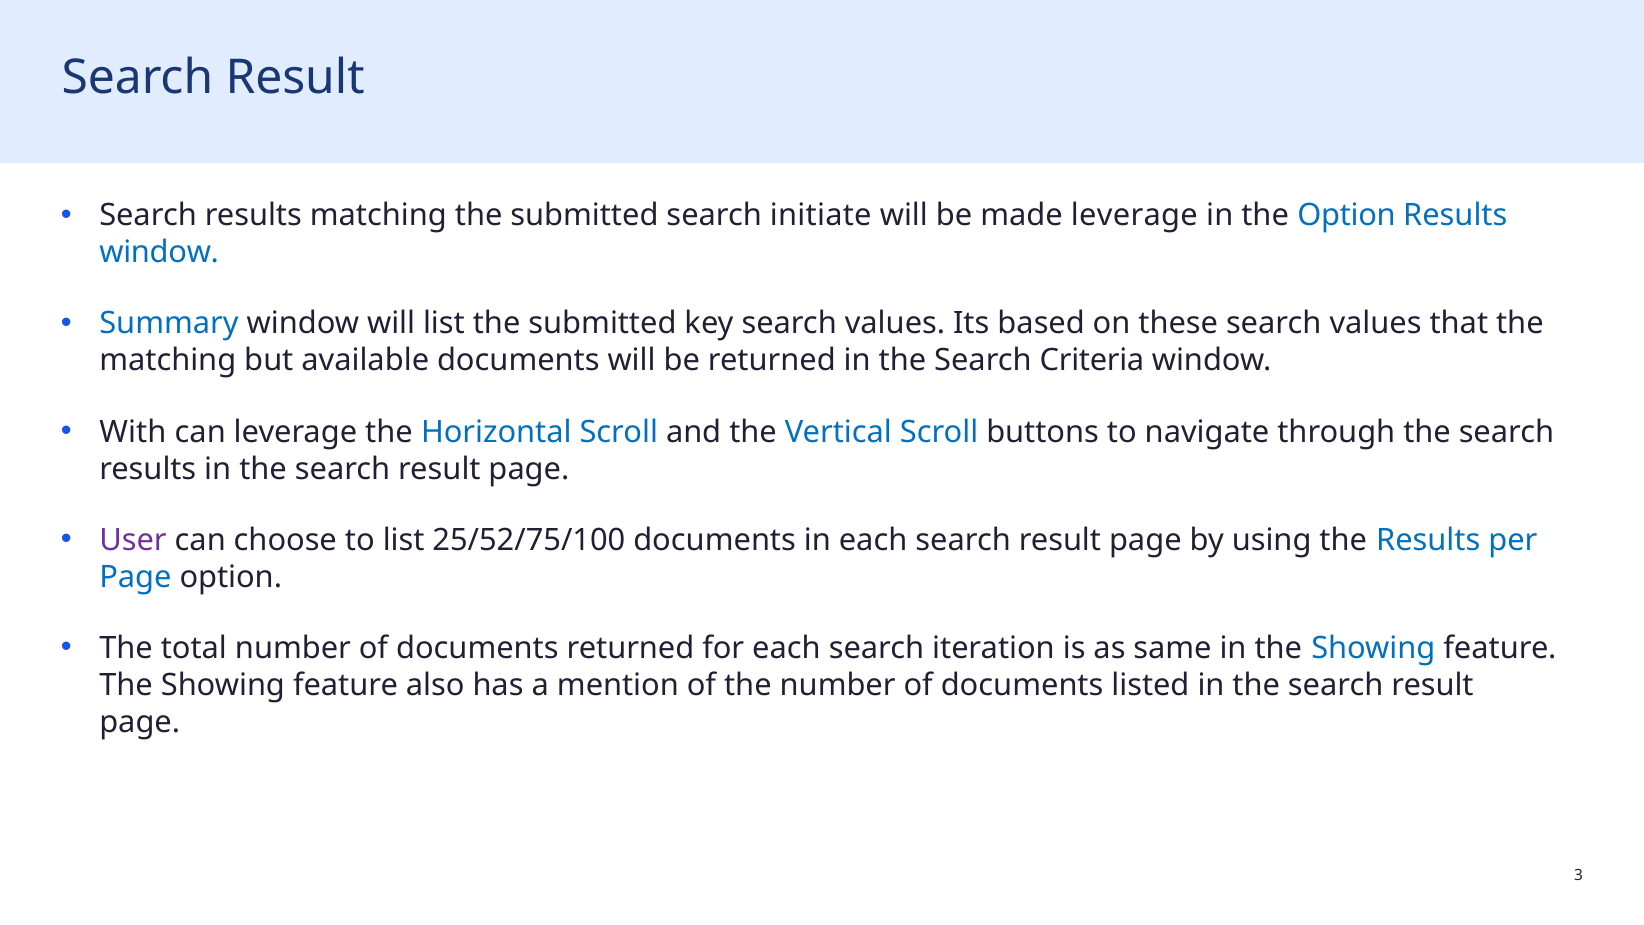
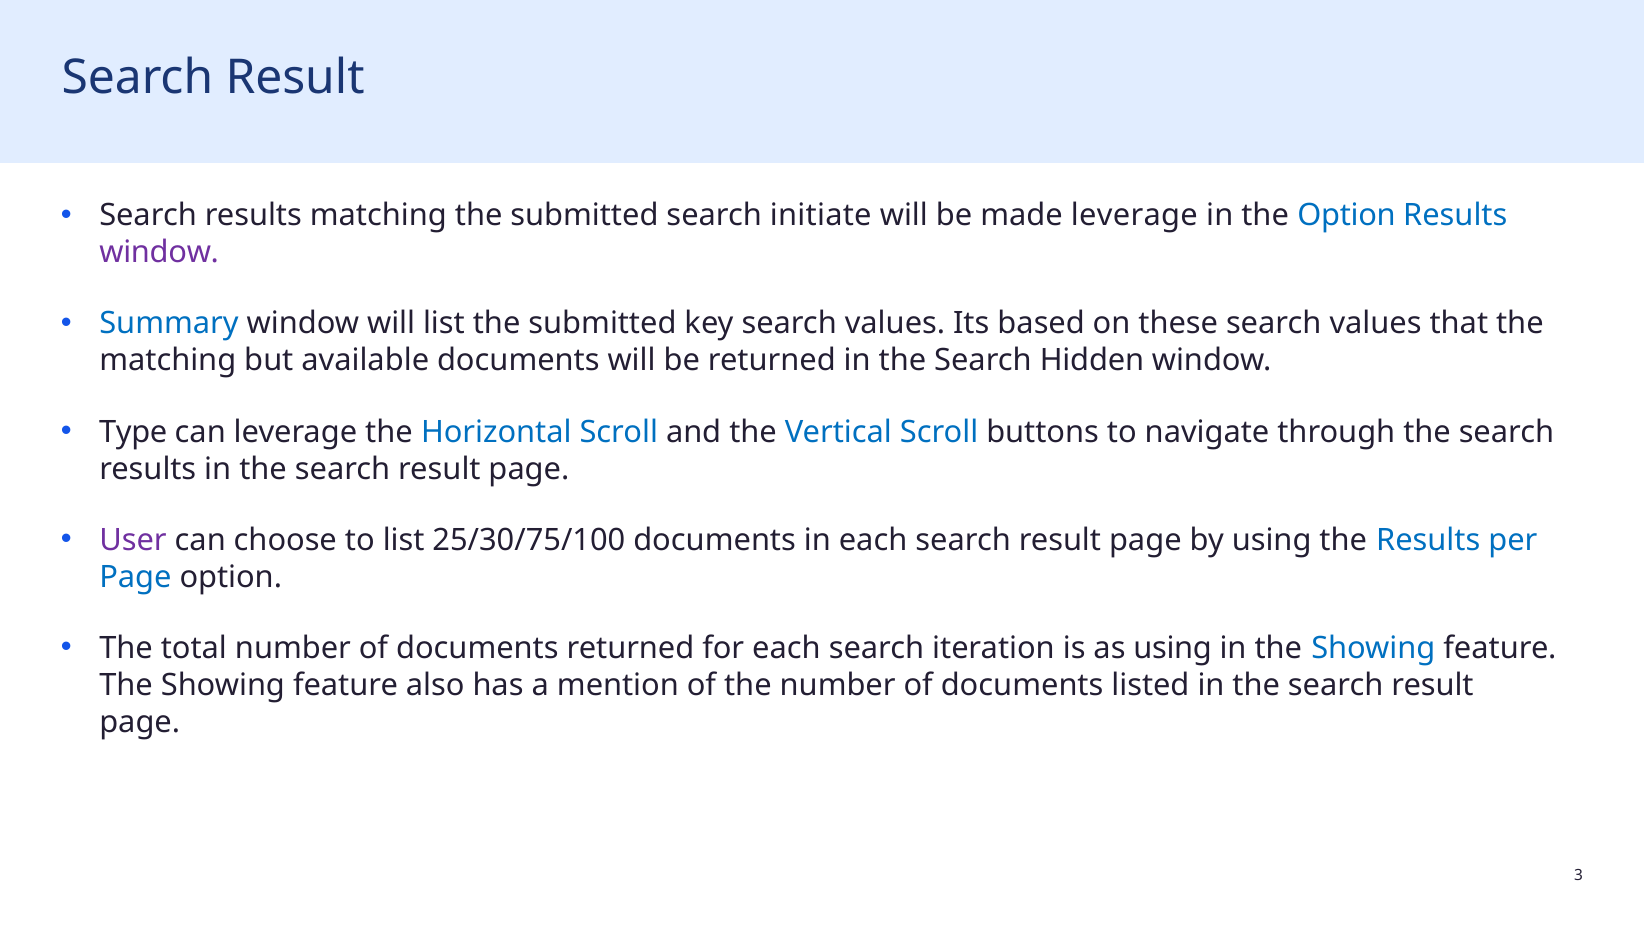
window colour: blue -> purple (159, 253)
Criteria: Criteria -> Hidden (1092, 361)
With: With -> Type (133, 432)
25/52/75/100: 25/52/75/100 -> 25/30/75/100 (529, 540)
as same: same -> using (1173, 648)
